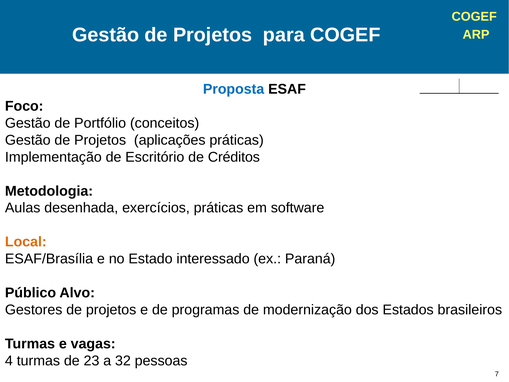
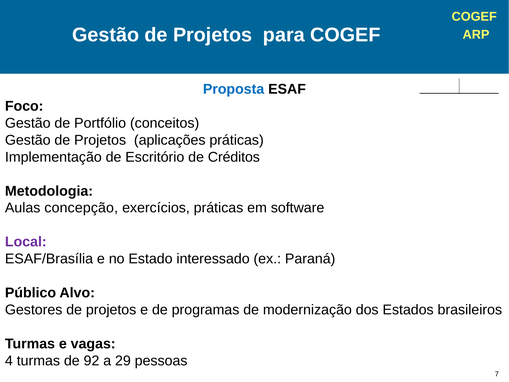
desenhada: desenhada -> concepção (81, 208)
Local colour: orange -> purple (26, 242)
23: 23 -> 92 (92, 361)
32: 32 -> 29 (123, 361)
